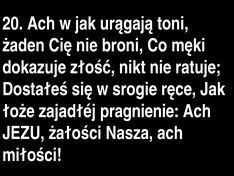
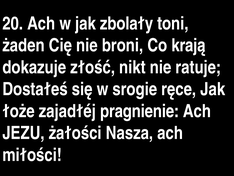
urągają: urągają -> zbolały (127, 23)
męki: męki -> krają (188, 45)
